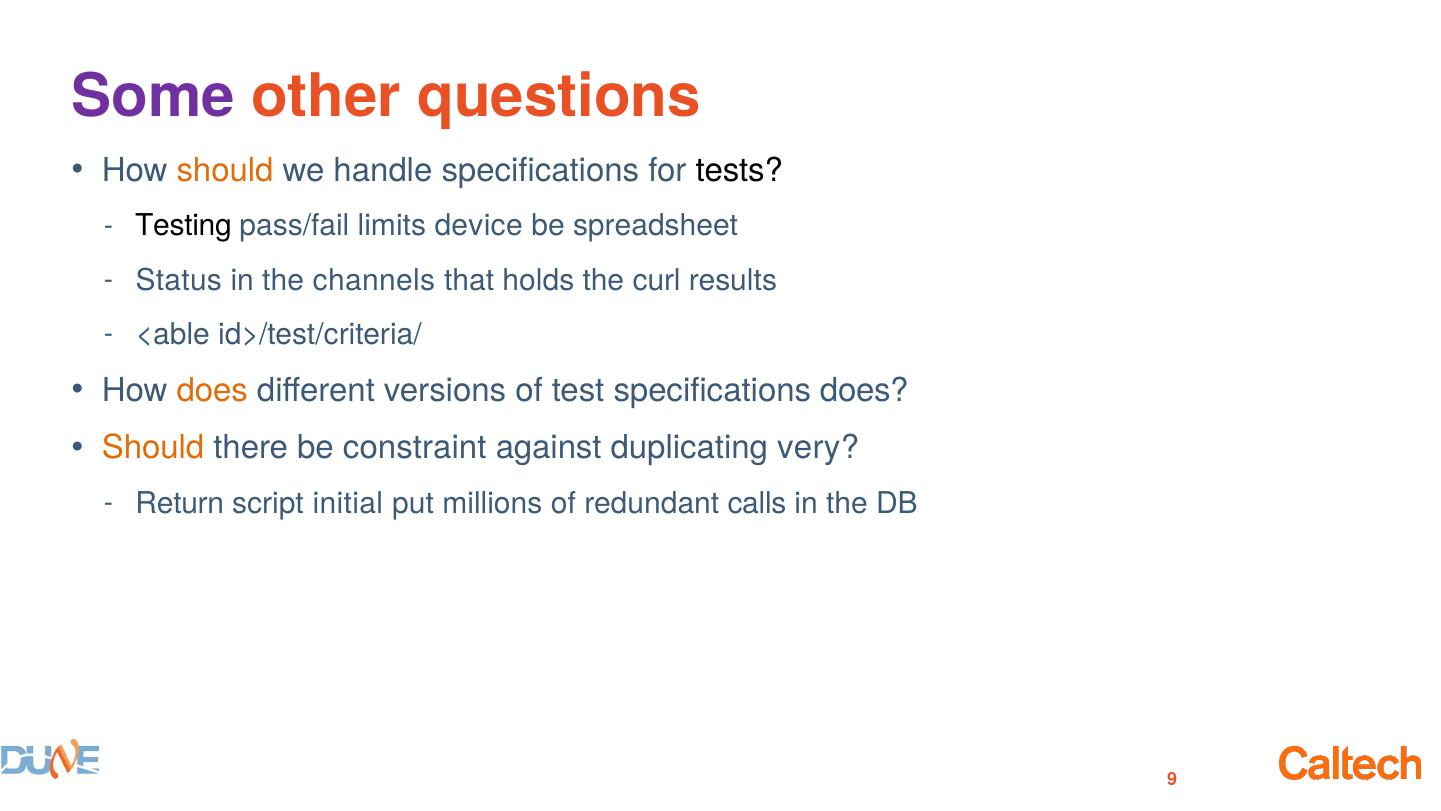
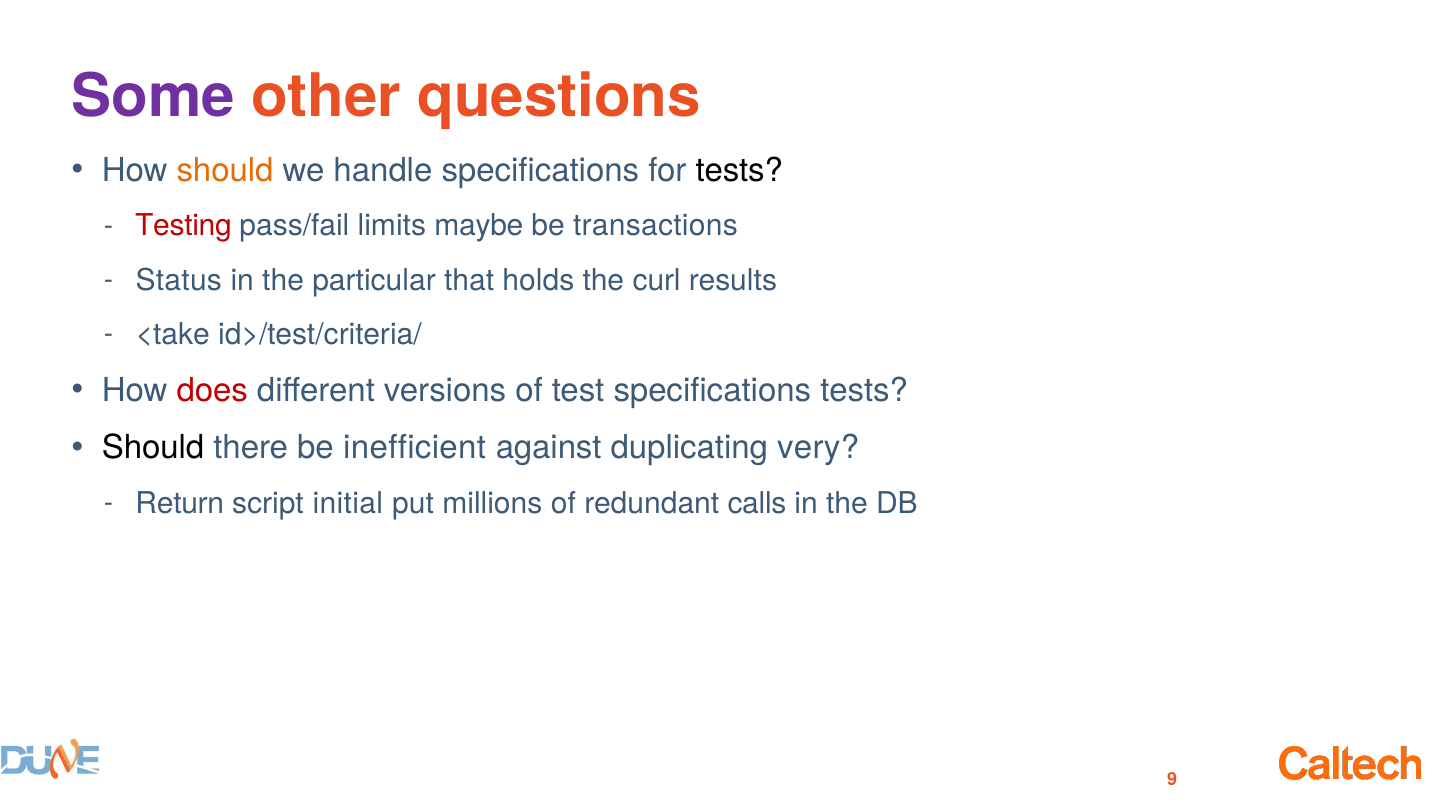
Testing colour: black -> red (183, 226)
device: device -> maybe (479, 226)
spreadsheet: spreadsheet -> transactions (655, 226)
channels: channels -> particular (374, 280)
<able: <able -> <take (173, 334)
does colour: orange -> red (212, 390)
specifications does: does -> tests (864, 390)
Should colour: orange -> black (153, 448)
constraint: constraint -> inefficient (415, 448)
